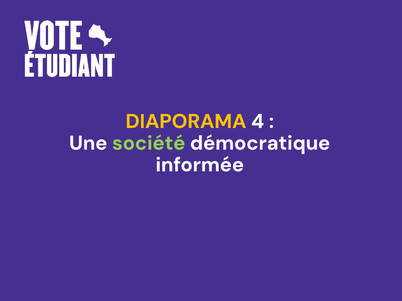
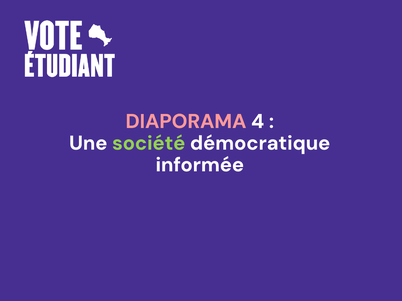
DIAPORAMA colour: yellow -> pink (186, 122)
